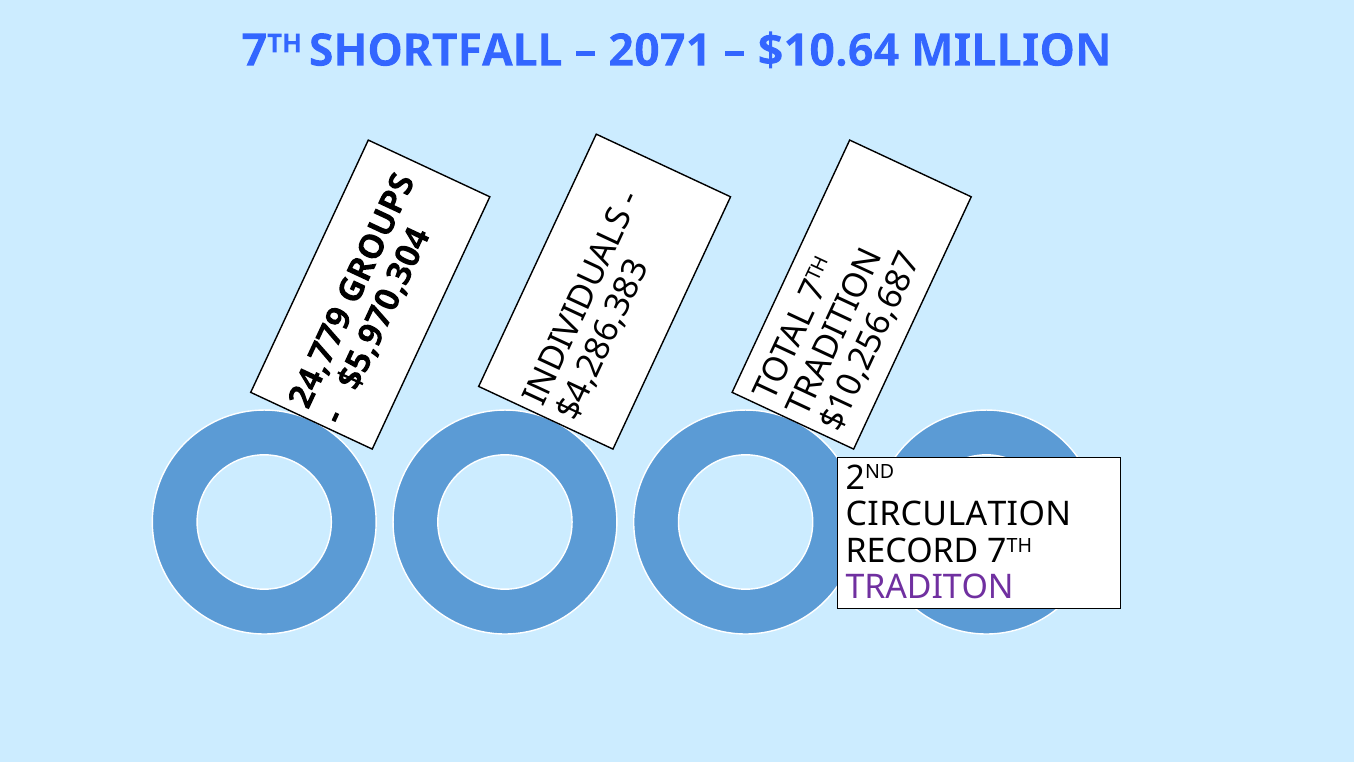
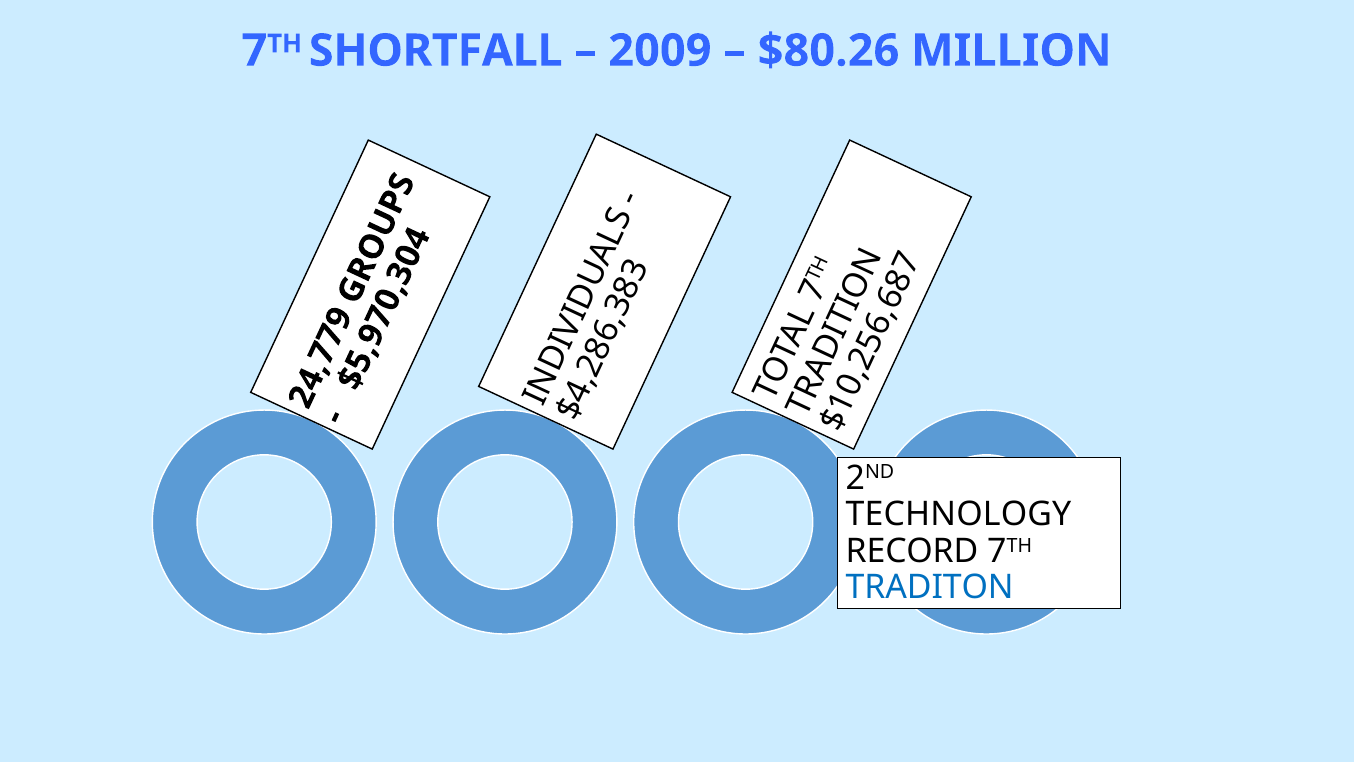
2071: 2071 -> 2009 (660, 51)
$10.64: $10.64 -> $80.26 (829, 51)
CIRCULATION: CIRCULATION -> TECHNOLOGY (959, 514)
TRADITON colour: purple -> blue (930, 587)
